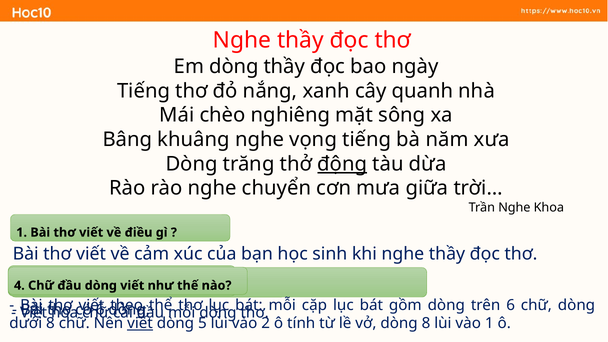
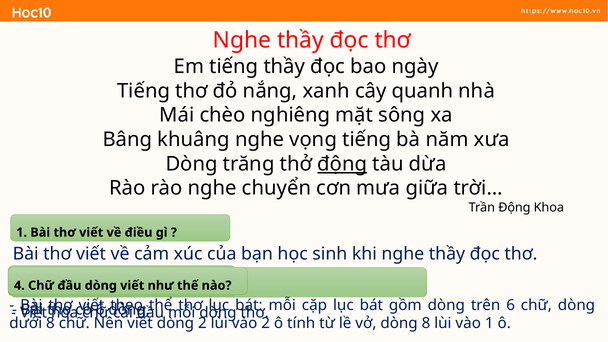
Em dòng: dòng -> tiếng (234, 67)
Trần Nghe: Nghe -> Động (514, 207)
viết underline: present -> none (140, 323)
dòng 5: 5 -> 2 (202, 323)
